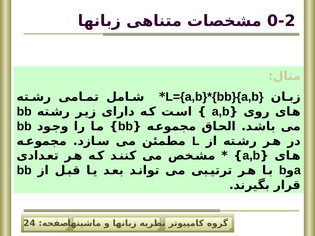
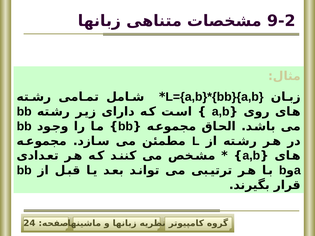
0-2: 0-2 -> 9-2 (281, 21)
